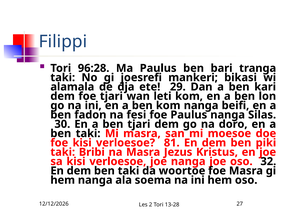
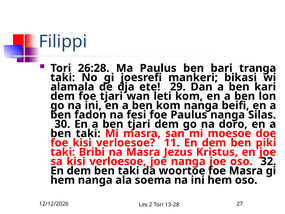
96:28: 96:28 -> 26:28 (94, 68)
81: 81 -> 11 (172, 143)
